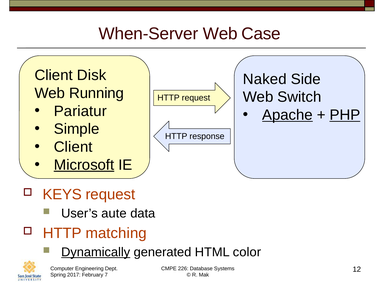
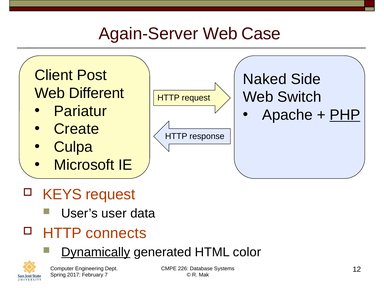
When-Server: When-Server -> Again-Server (148, 34)
Disk: Disk -> Post (92, 75)
Running: Running -> Different (97, 93)
Apache underline: present -> none (287, 115)
Simple: Simple -> Create (77, 129)
Client: Client -> Culpa (73, 147)
Microsoft underline: present -> none (84, 165)
aute: aute -> user (114, 213)
matching: matching -> connects (116, 233)
